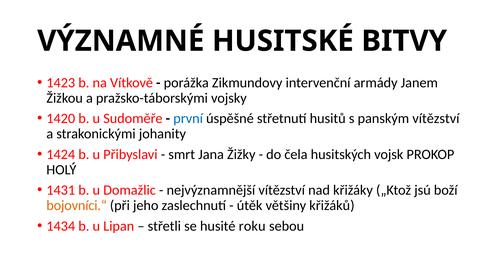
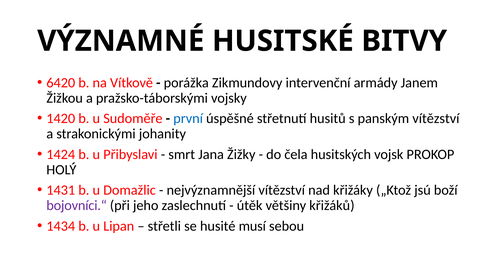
1423: 1423 -> 6420 (61, 82)
bojovníci.“ colour: orange -> purple (77, 205)
roku: roku -> musí (252, 226)
